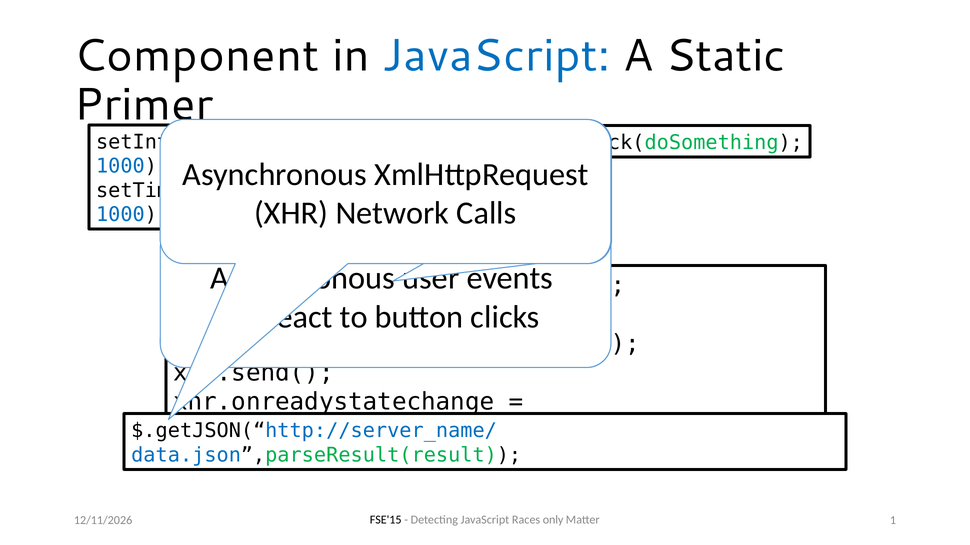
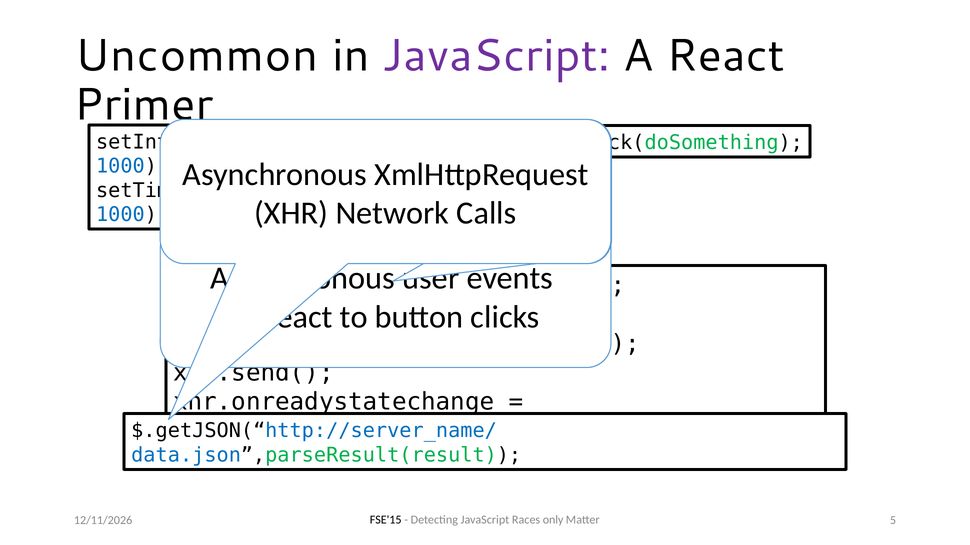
Component: Component -> Uncommon (197, 56)
JavaScript colour: blue -> purple (496, 56)
A Static: Static -> React (725, 56)
1: 1 -> 5 (893, 521)
